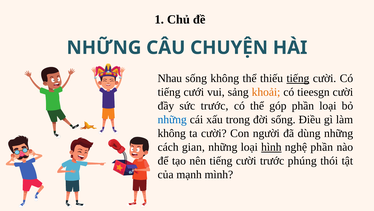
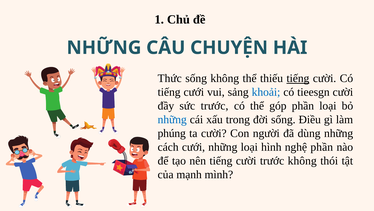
Nhau: Nhau -> Thức (170, 78)
khoải colour: orange -> blue (266, 92)
không: không -> phúng (172, 133)
cách gian: gian -> cưới (193, 147)
hình underline: present -> none (271, 147)
trước phúng: phúng -> không (302, 160)
